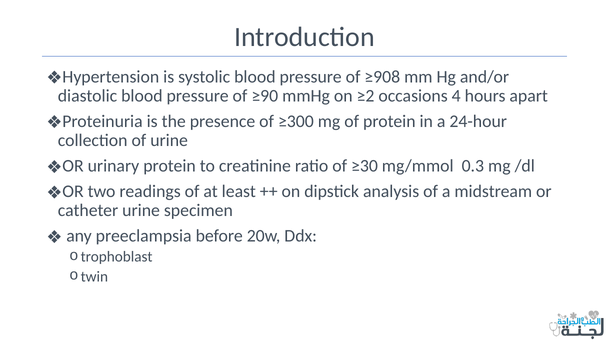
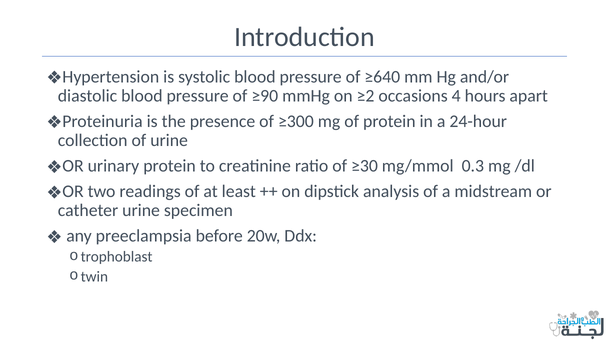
≥908: ≥908 -> ≥640 (382, 77)
